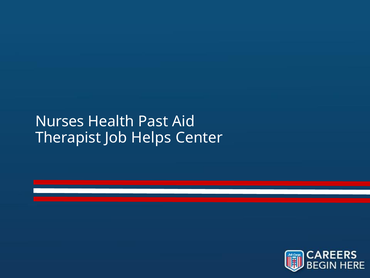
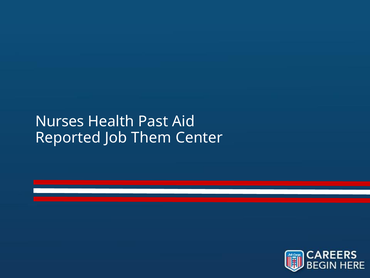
Therapist: Therapist -> Reported (68, 137)
Helps: Helps -> Them (151, 137)
